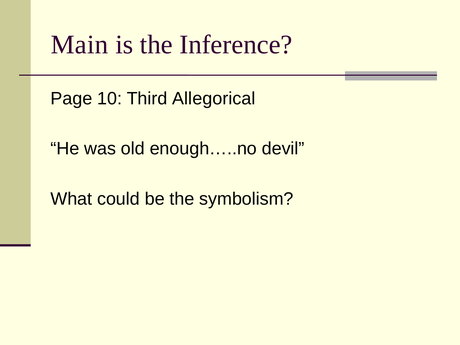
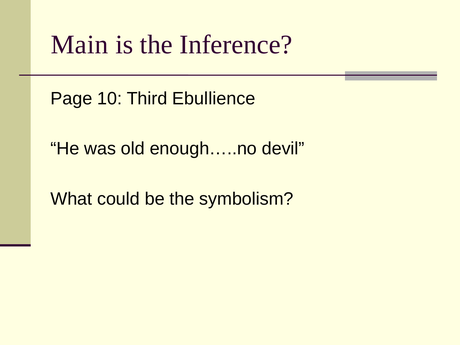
Allegorical: Allegorical -> Ebullience (214, 99)
